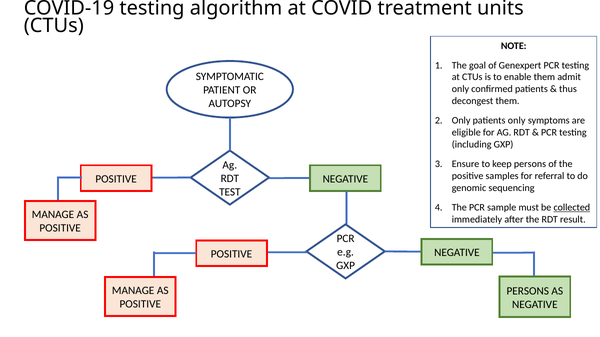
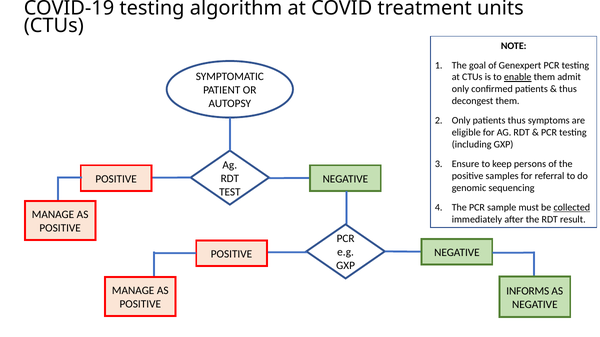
enable underline: none -> present (518, 77)
patients only: only -> thus (517, 121)
PERSONS: PERSONS -> INFORMS (528, 291)
